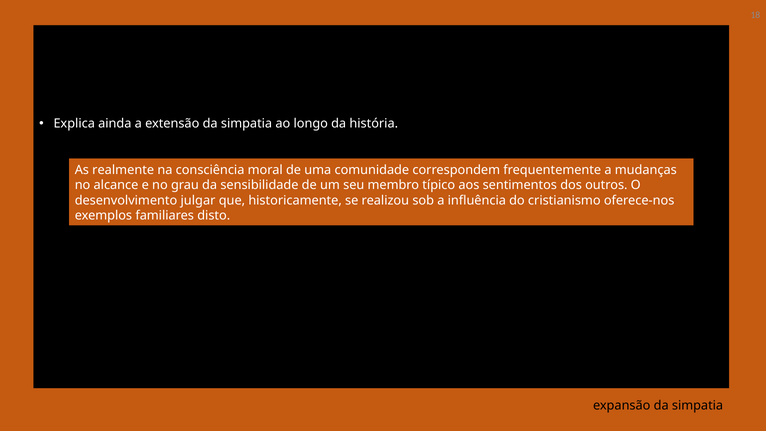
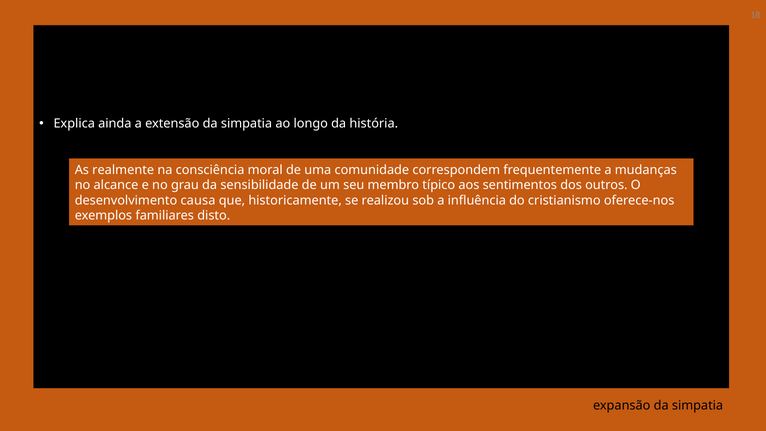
julgar: julgar -> causa (198, 200)
